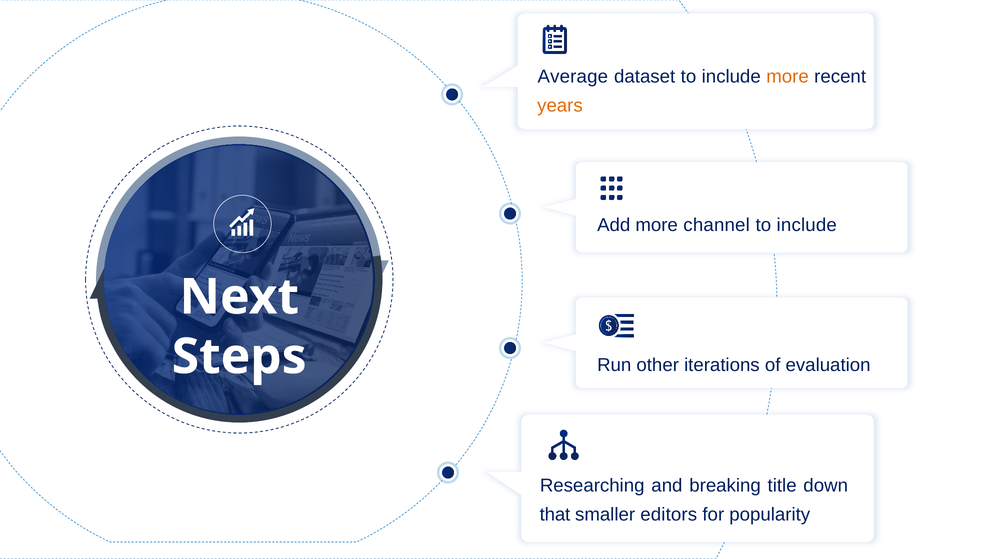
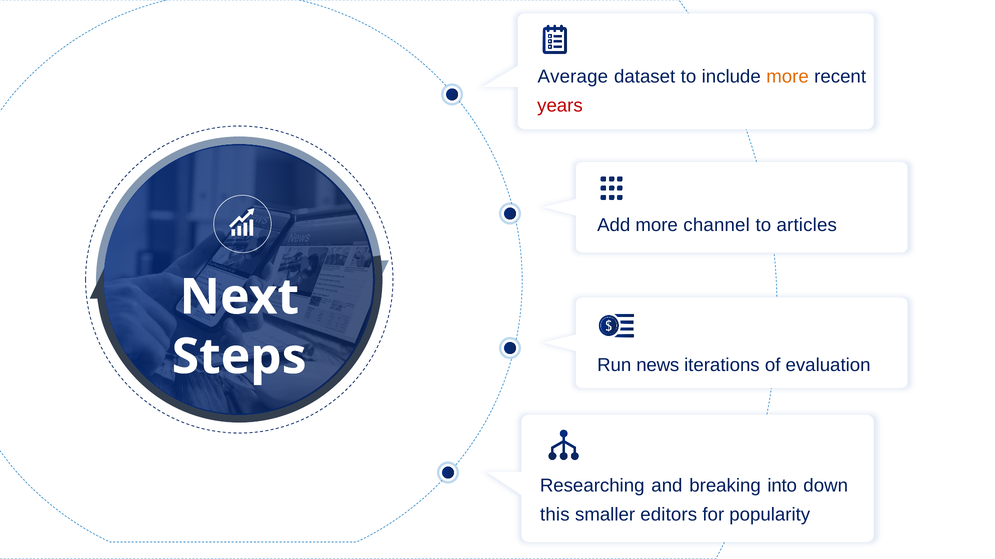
years colour: orange -> red (560, 106)
include: include -> articles (807, 225)
other: other -> news (658, 365)
title: title -> into (782, 486)
that: that -> this (555, 515)
